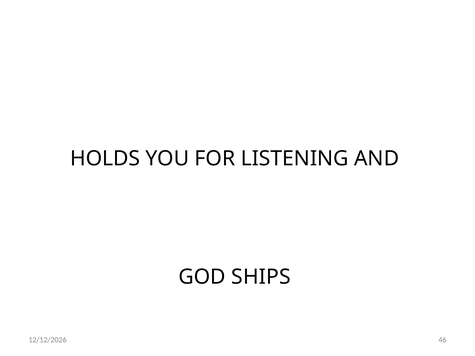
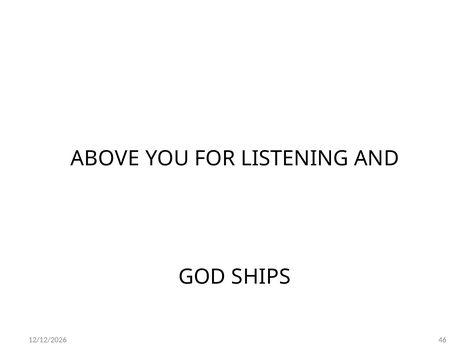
HOLDS: HOLDS -> ABOVE (105, 159)
